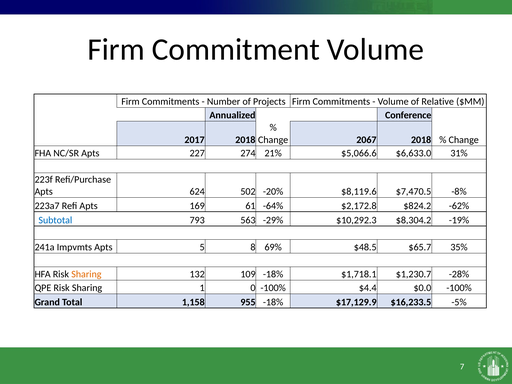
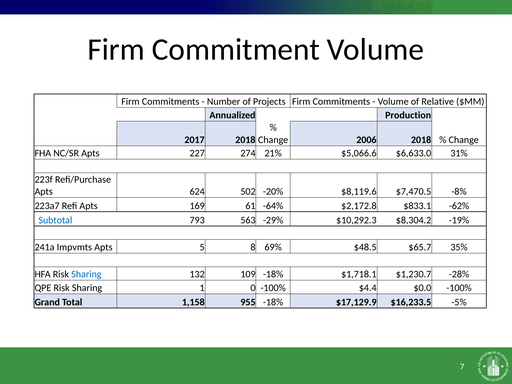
Conference: Conference -> Production (408, 115)
2067: 2067 -> 2006 (366, 140)
$824.2: $824.2 -> $833.1 (417, 206)
Sharing colour: orange -> blue (86, 274)
